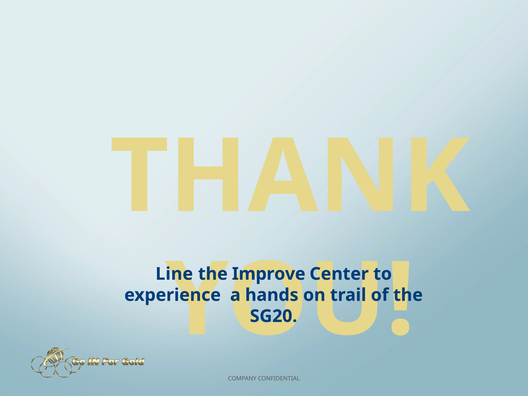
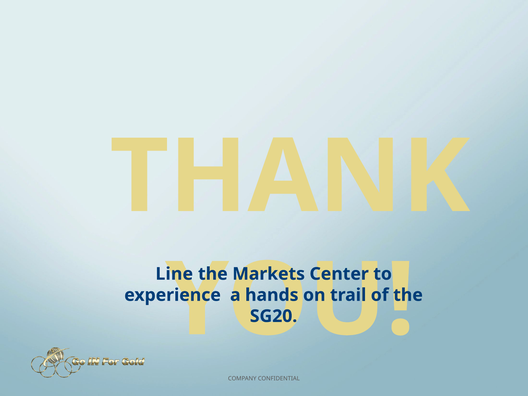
Improve: Improve -> Markets (269, 274)
